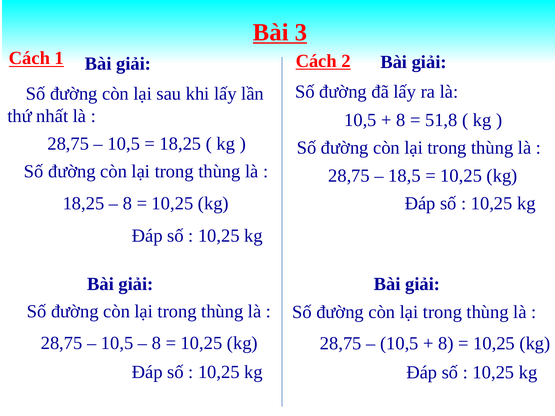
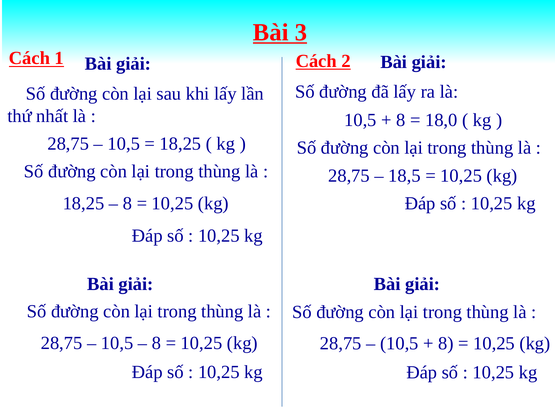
51,8: 51,8 -> 18,0 (441, 120)
